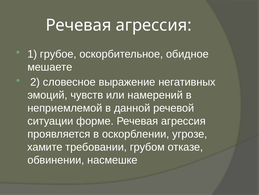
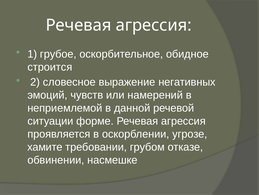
мешаете: мешаете -> строится (50, 67)
